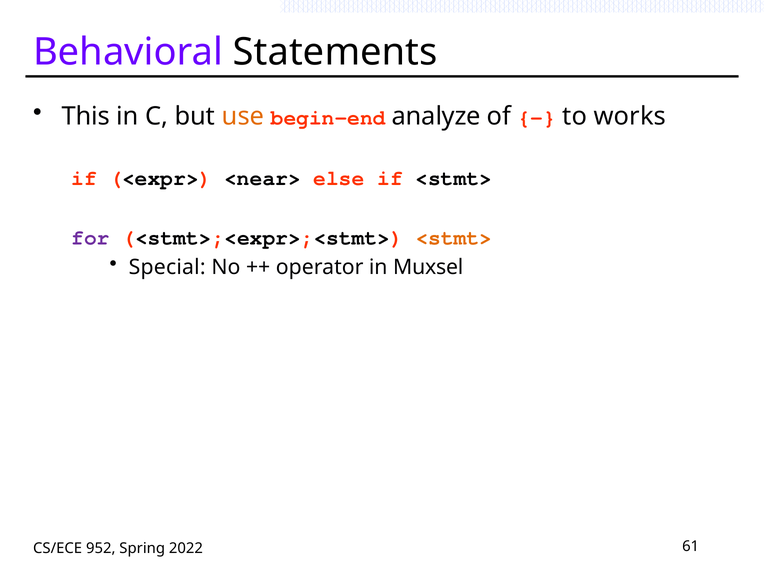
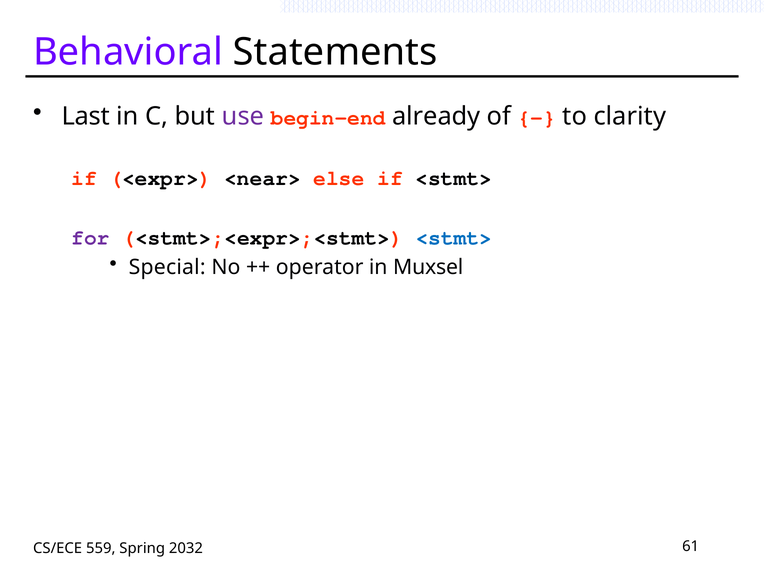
This: This -> Last (86, 116)
use colour: orange -> purple (243, 116)
analyze: analyze -> already (436, 116)
works: works -> clarity (630, 116)
<stmt> colour: orange -> blue (454, 238)
952: 952 -> 559 (101, 549)
2022: 2022 -> 2032 (186, 549)
